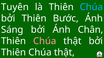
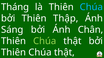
Tuyên: Tuyên -> Tháng (15, 7)
Bước: Bước -> Thập (66, 18)
Chúa colour: pink -> light green (45, 41)
